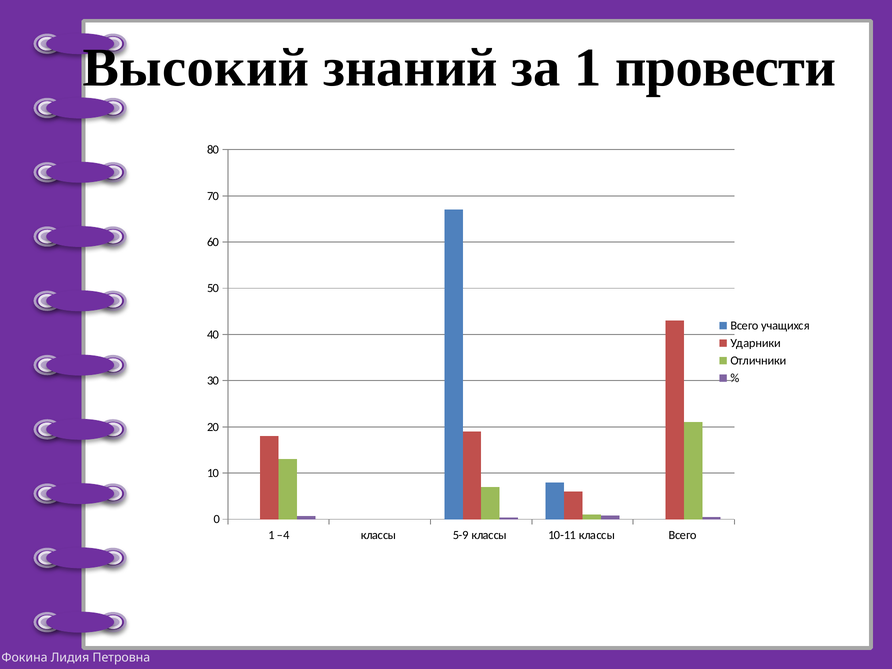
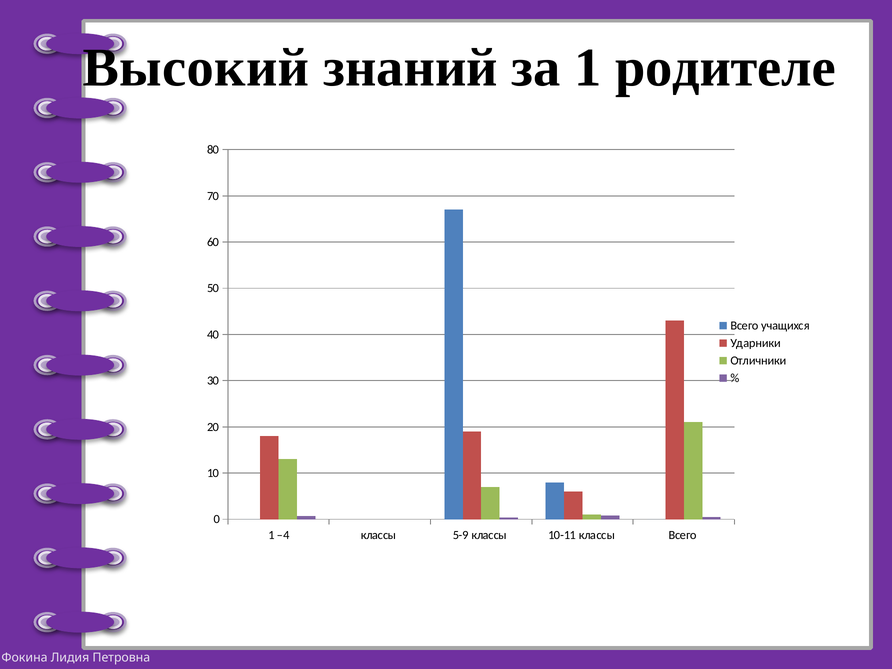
провести: провести -> родителе (725, 68)
